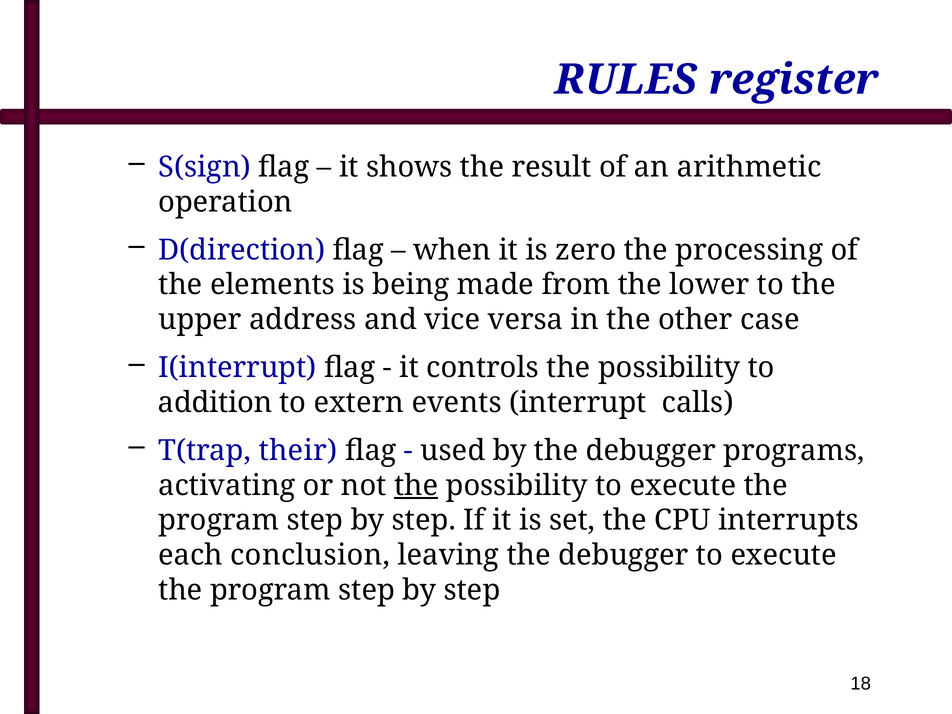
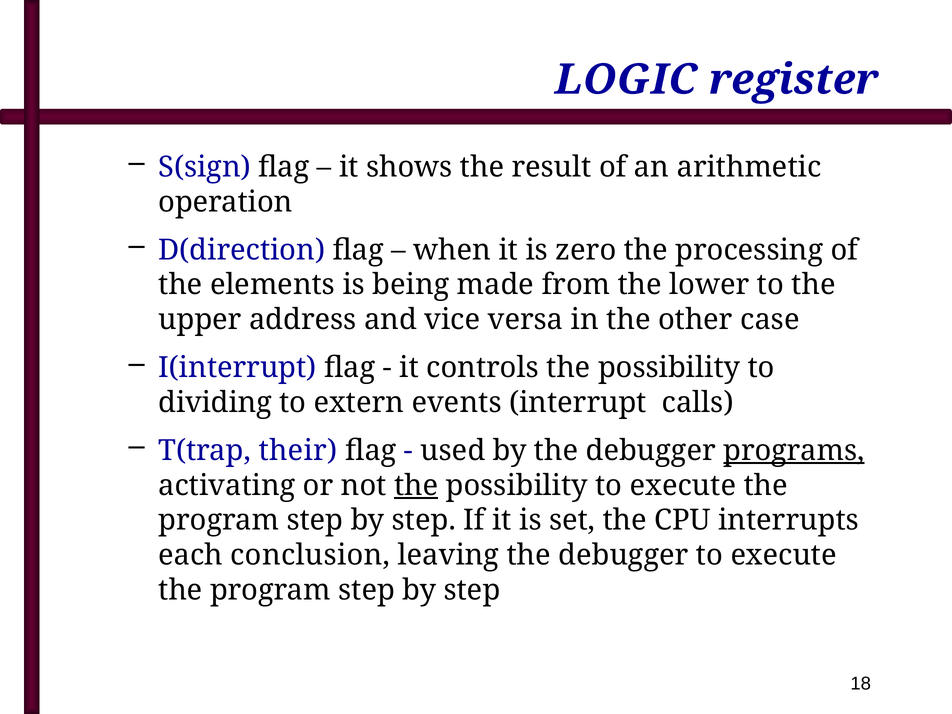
RULES: RULES -> LOGIC (626, 80)
addition: addition -> dividing (215, 403)
programs underline: none -> present (794, 451)
